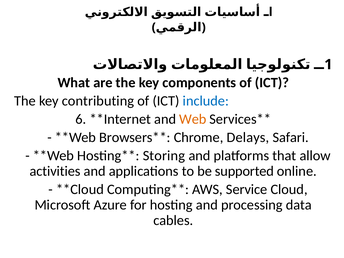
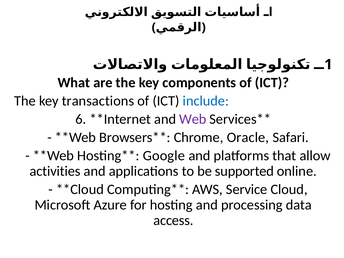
contributing: contributing -> transactions (98, 101)
Web colour: orange -> purple (193, 119)
Delays: Delays -> Oracle (248, 137)
Storing: Storing -> Google (164, 156)
cables: cables -> access (173, 220)
